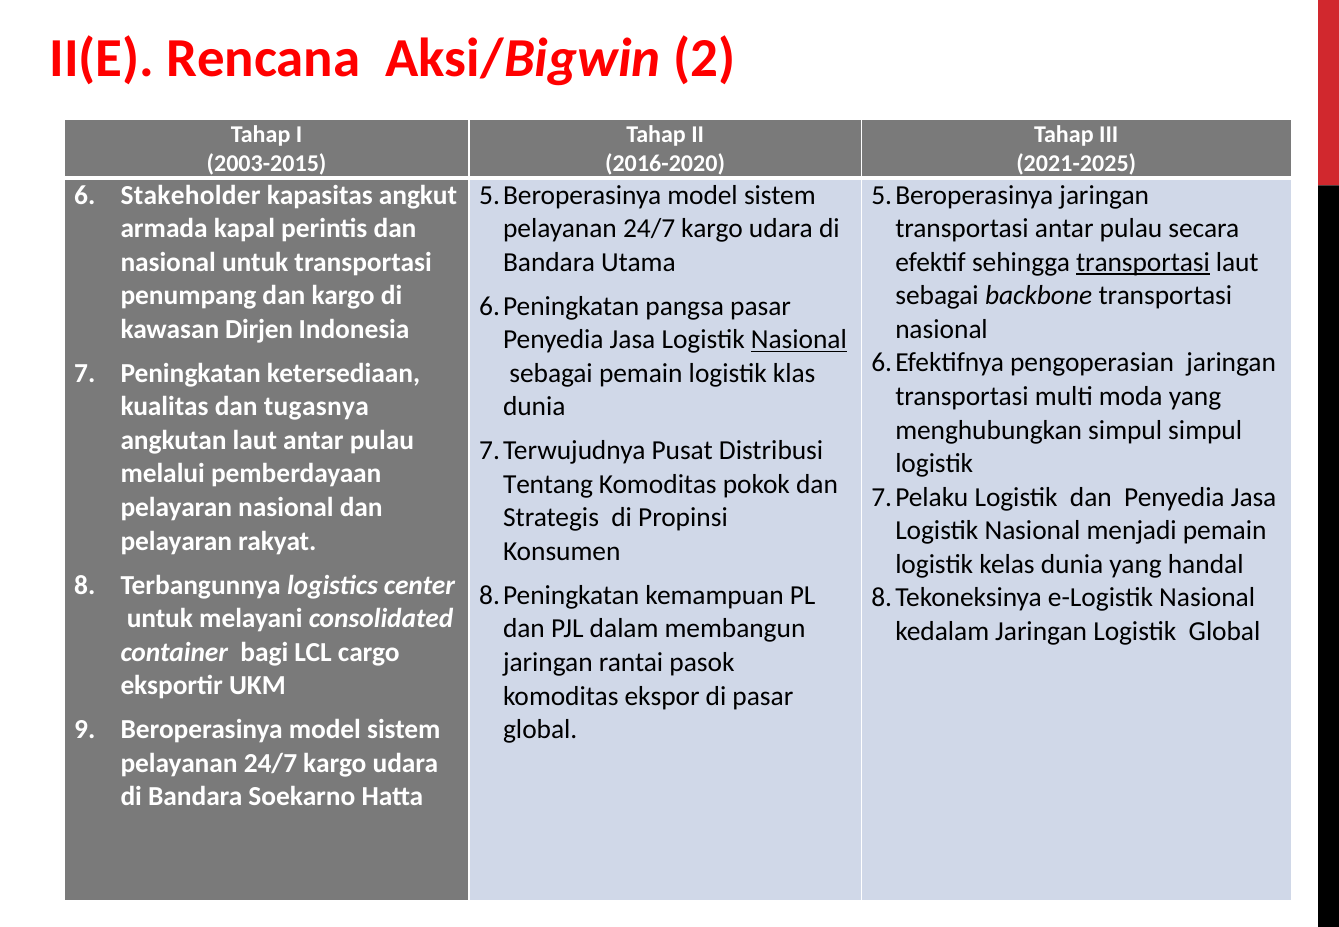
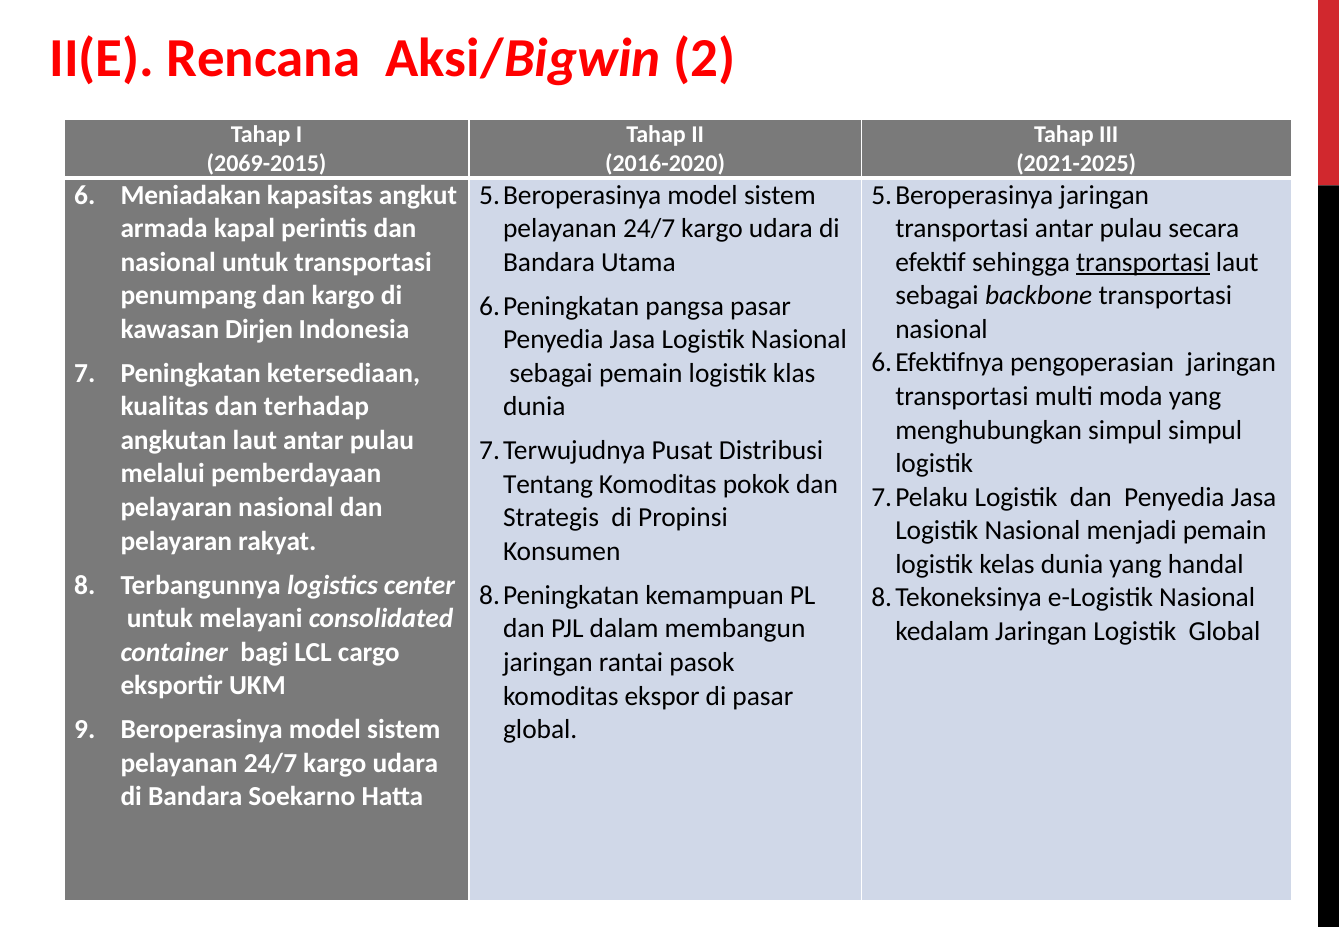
2003-2015: 2003-2015 -> 2069-2015 (267, 164)
Stakeholder: Stakeholder -> Meniadakan (191, 195)
Nasional underline: present -> none (799, 340)
tugasnya: tugasnya -> terhadap (316, 407)
